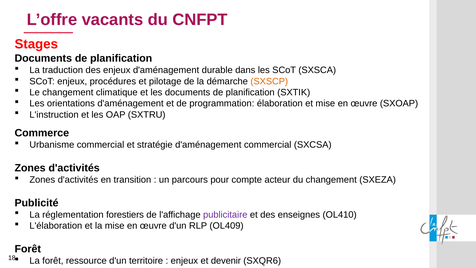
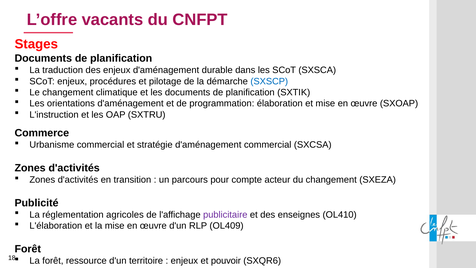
SXSCP colour: orange -> blue (269, 81)
forestiers: forestiers -> agricoles (125, 215)
devenir: devenir -> pouvoir (226, 261)
